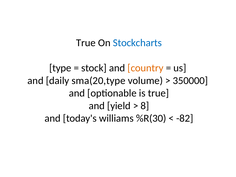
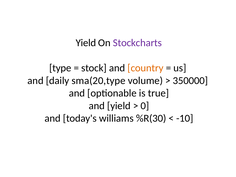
True: True -> Yield (86, 43)
Stockcharts colour: blue -> purple (137, 43)
8: 8 -> 0 (145, 106)
-82: -82 -> -10 (185, 118)
